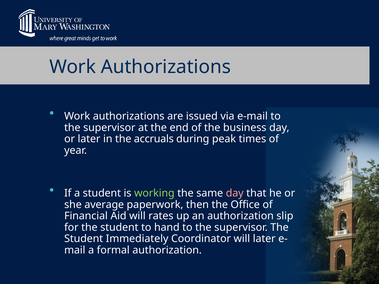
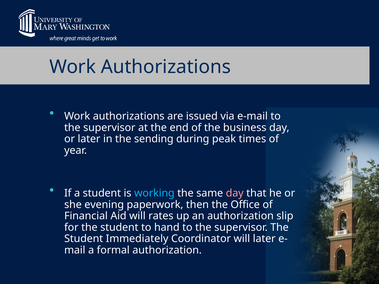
accruals: accruals -> sending (154, 139)
working colour: light green -> light blue (154, 193)
average: average -> evening (104, 205)
